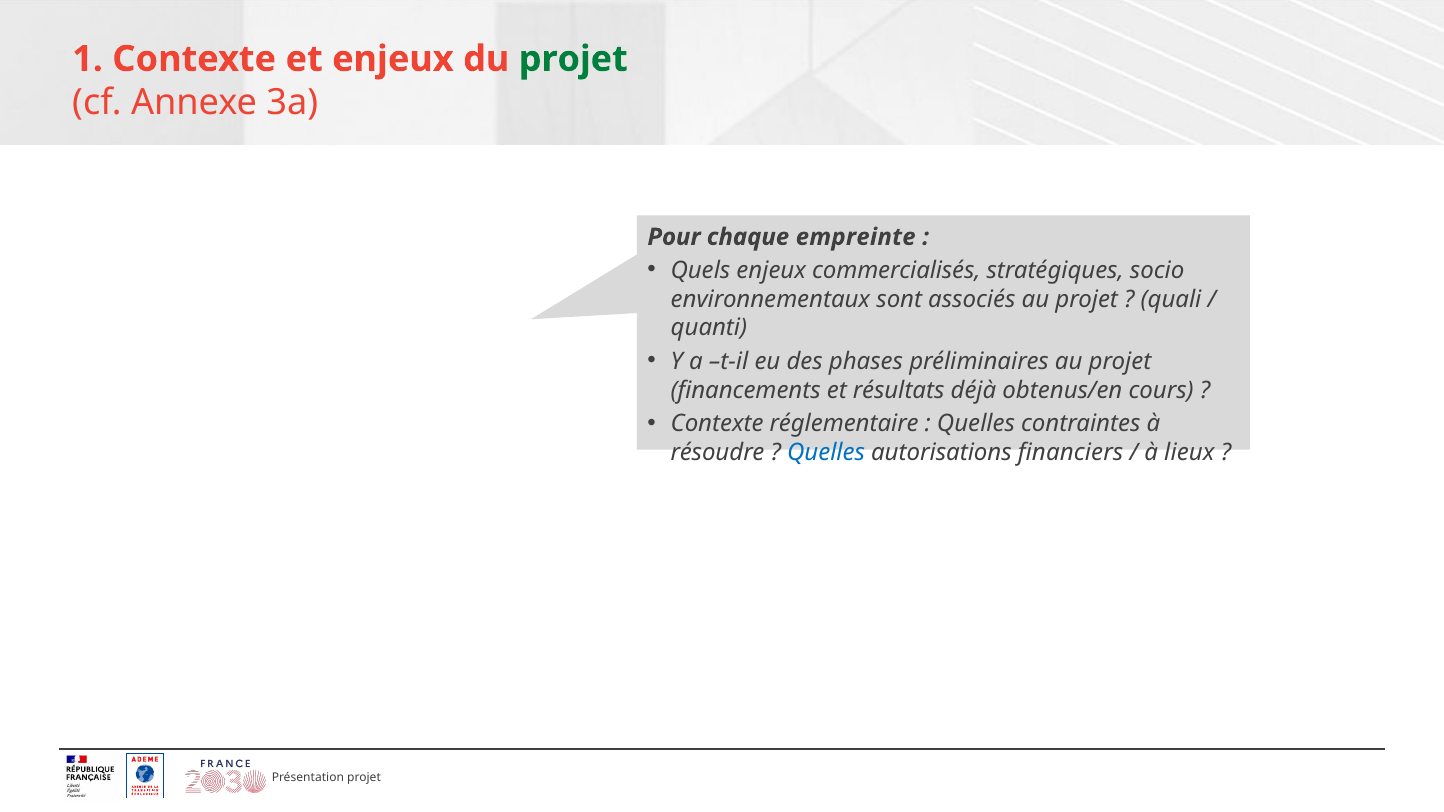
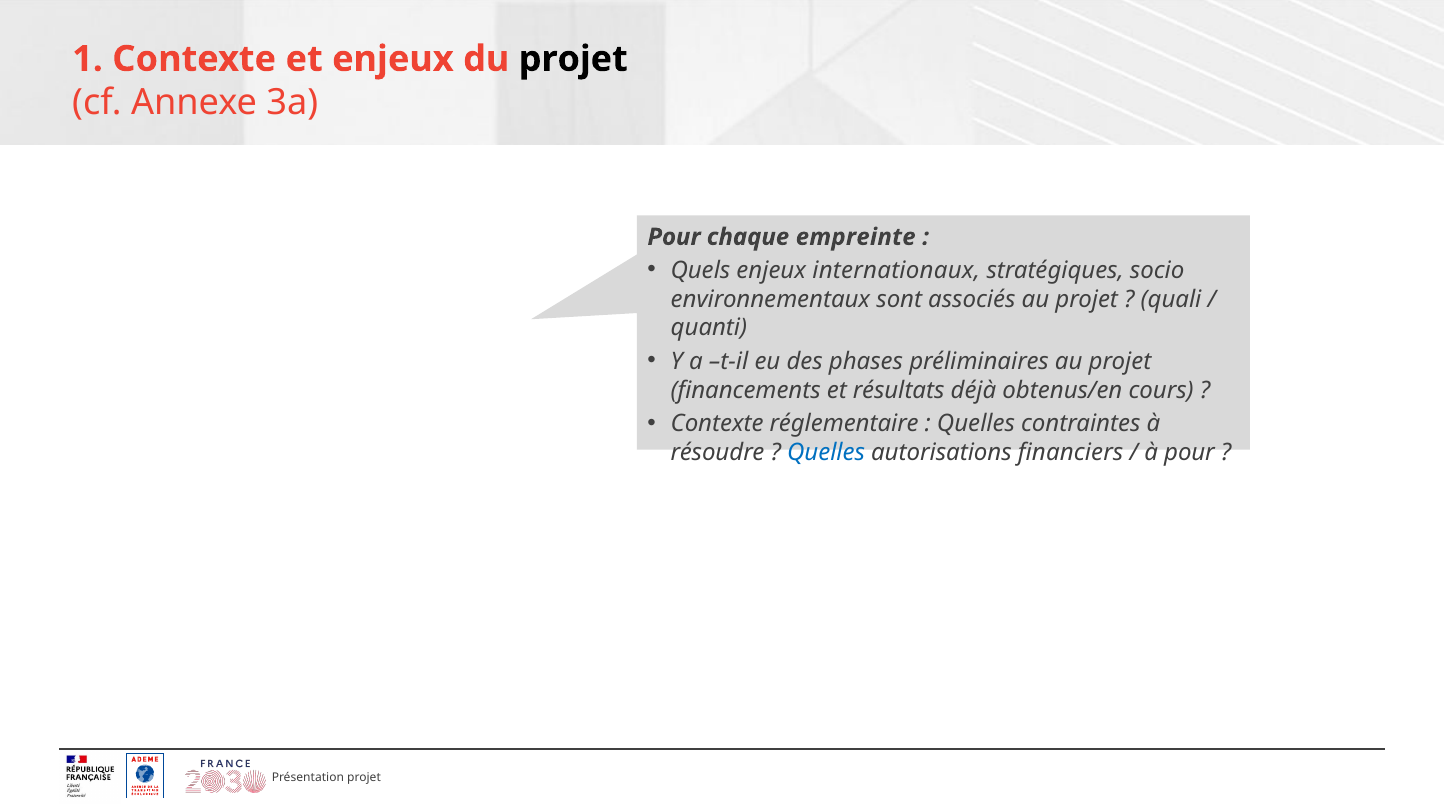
projet colour: green -> black (573, 59)
commercialisés: commercialisés -> internationaux (896, 270)
à lieux: lieux -> pour (1189, 453)
